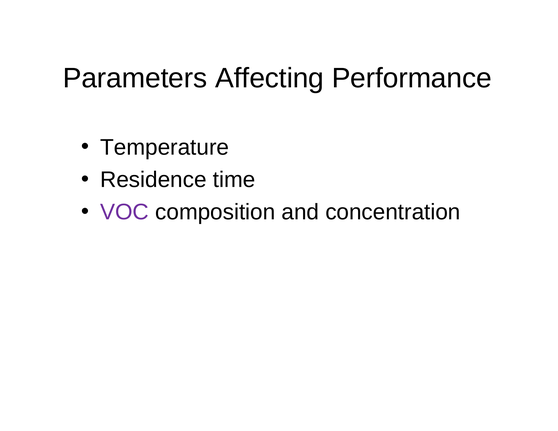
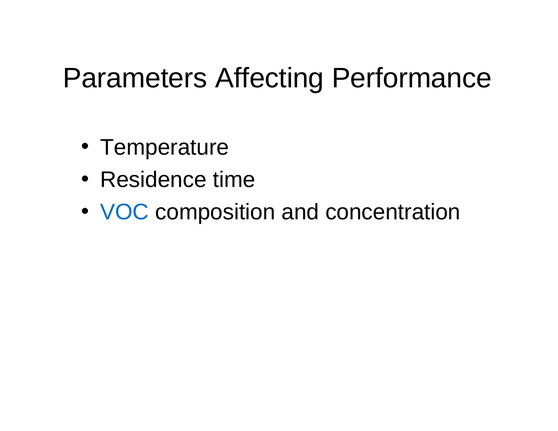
VOC colour: purple -> blue (125, 212)
